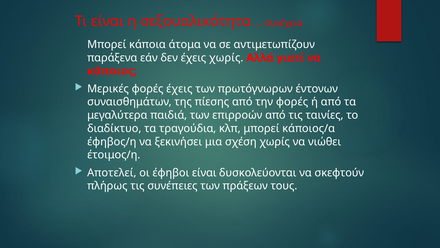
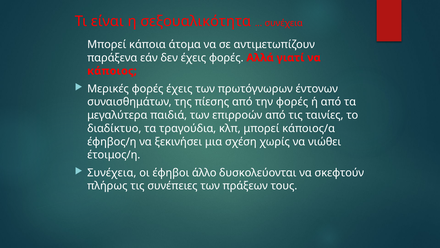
έχεις χωρίς: χωρίς -> φορές (226, 58)
Αποτελεί: Αποτελεί -> Συνέχεια (112, 172)
έφηβοι είναι: είναι -> άλλο (204, 172)
